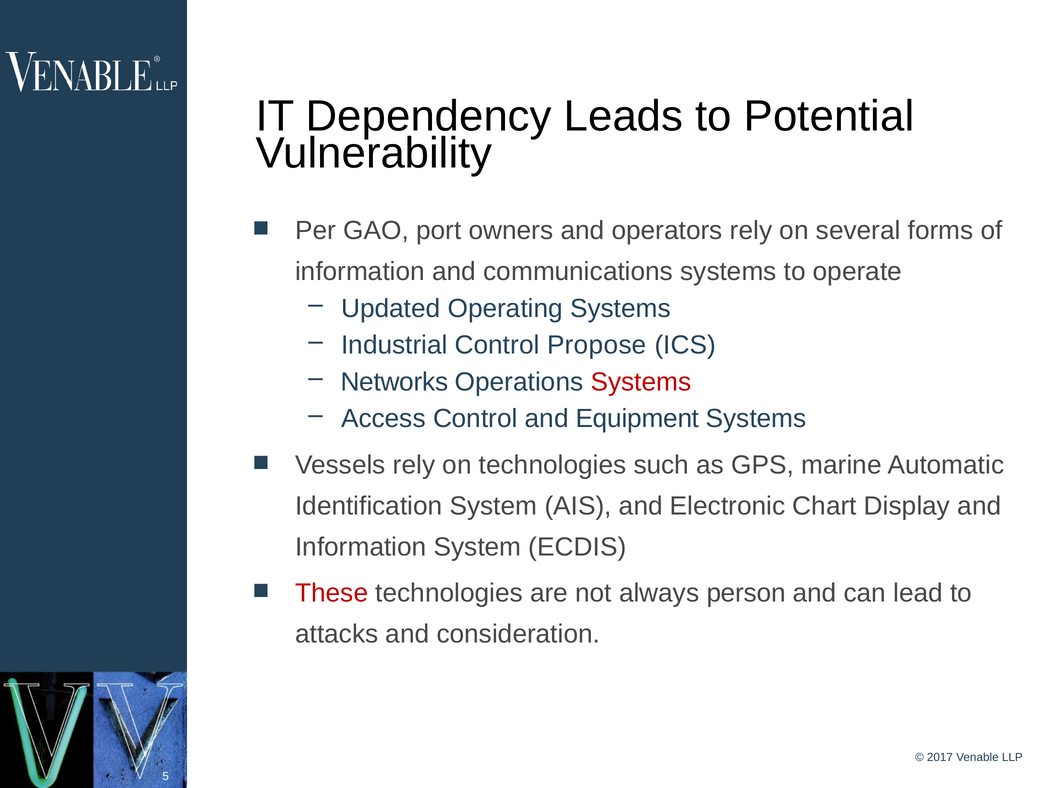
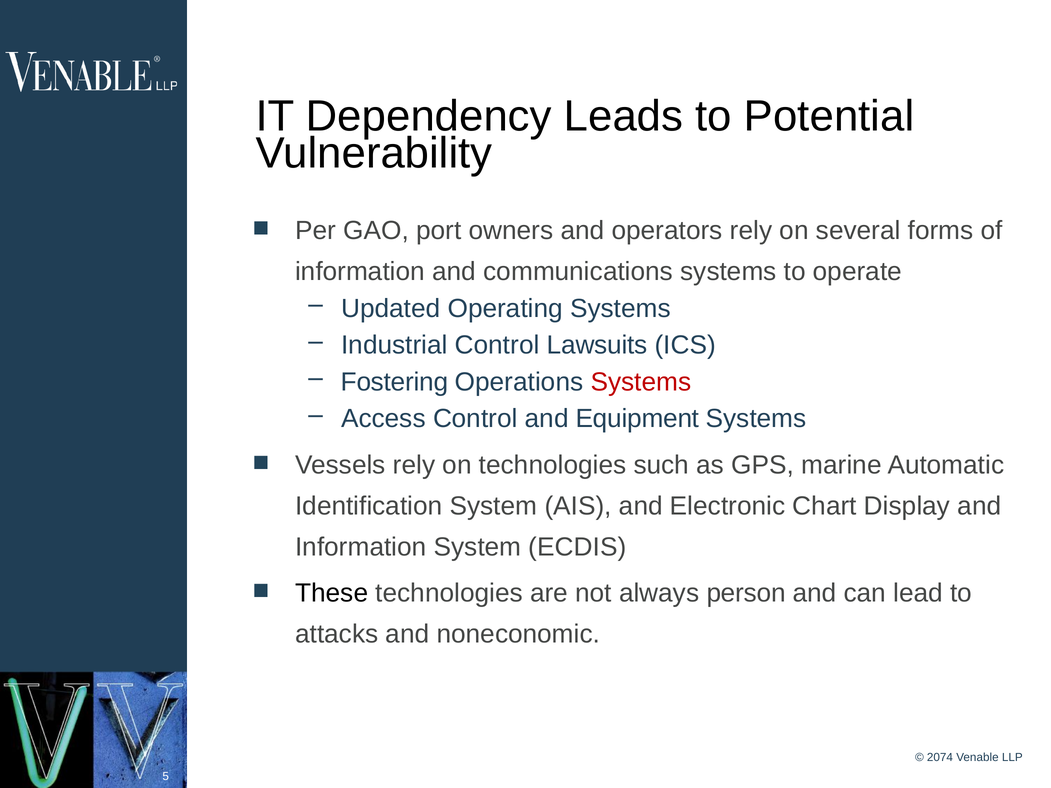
Propose: Propose -> Lawsuits (597, 345)
Networks: Networks -> Fostering (395, 382)
These colour: red -> black (332, 593)
consideration: consideration -> noneconomic (518, 634)
2017: 2017 -> 2074 (940, 758)
